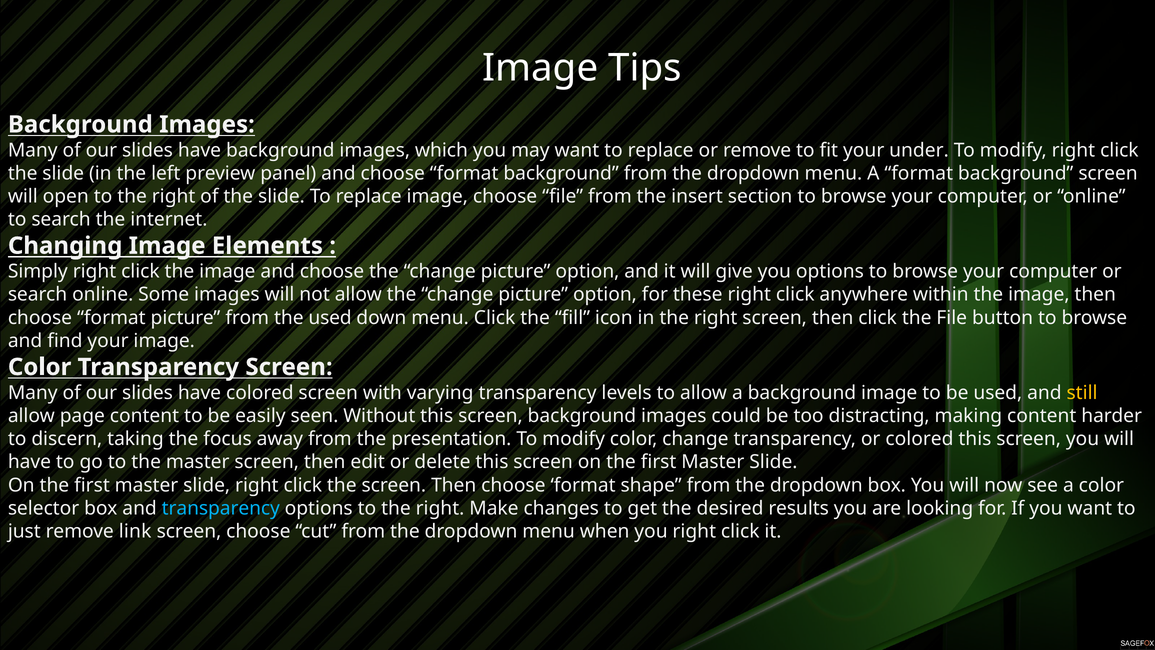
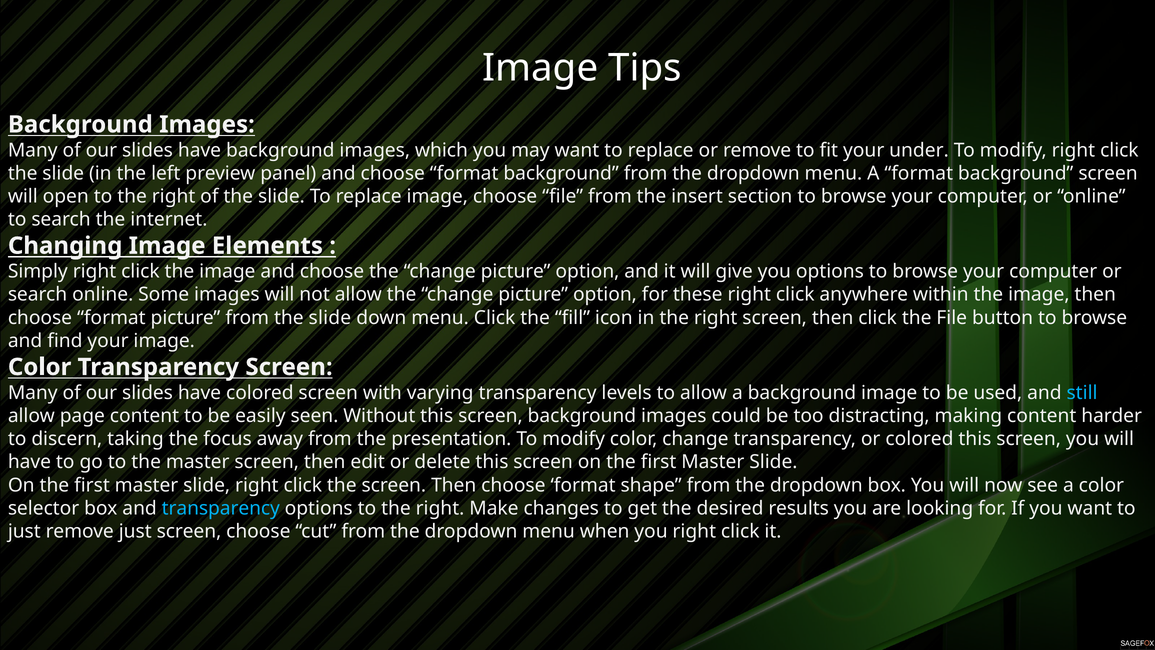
from the used: used -> slide (330, 318)
still colour: yellow -> light blue (1082, 393)
remove link: link -> just (135, 531)
